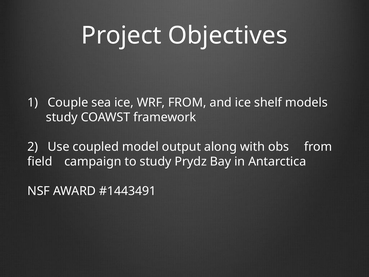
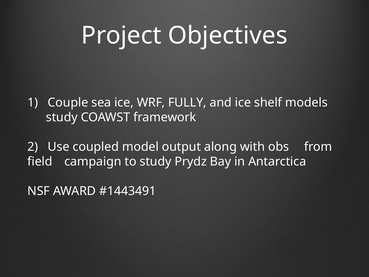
WRF FROM: FROM -> FULLY (187, 102)
